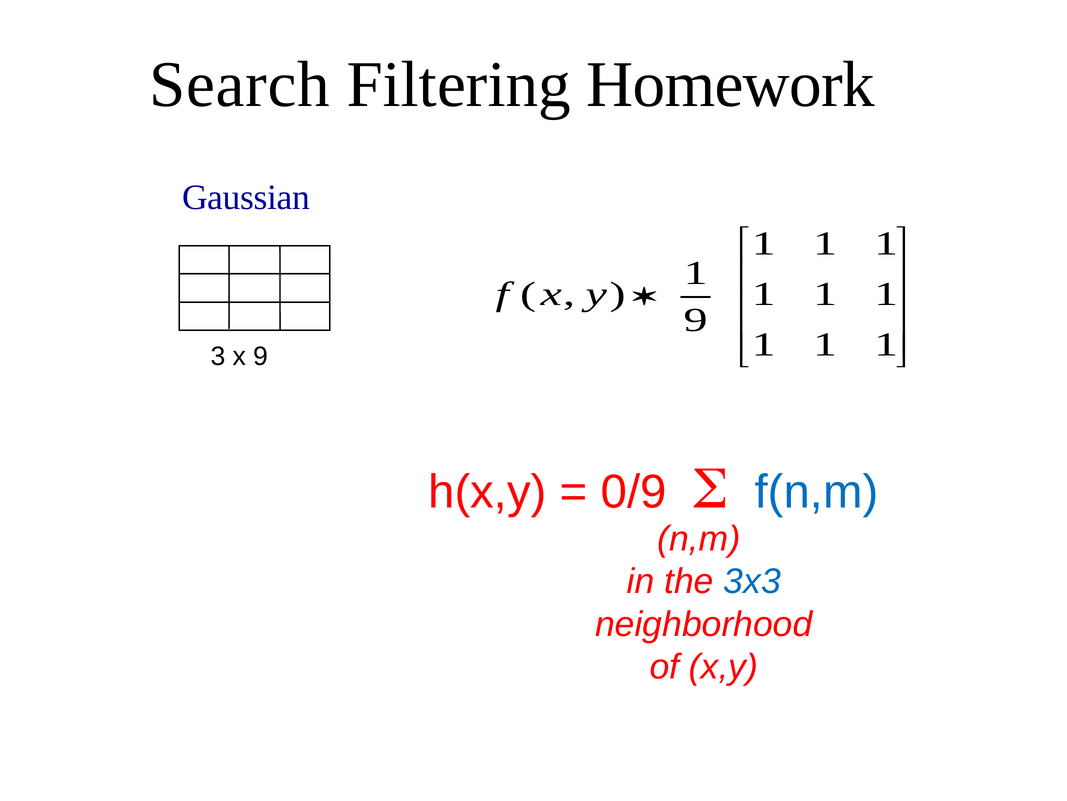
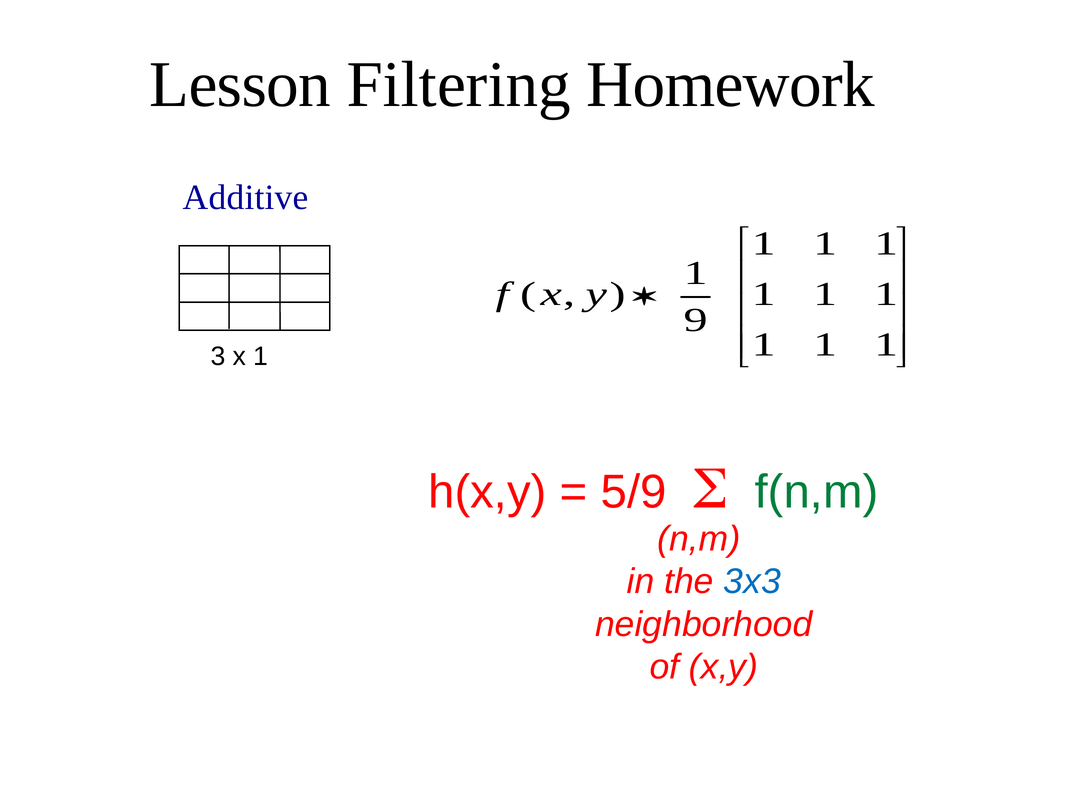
Search: Search -> Lesson (240, 85)
Gaussian: Gaussian -> Additive (246, 197)
x 9: 9 -> 1 (261, 356)
0/9: 0/9 -> 5/9 (634, 492)
f(n,m colour: blue -> green (817, 492)
